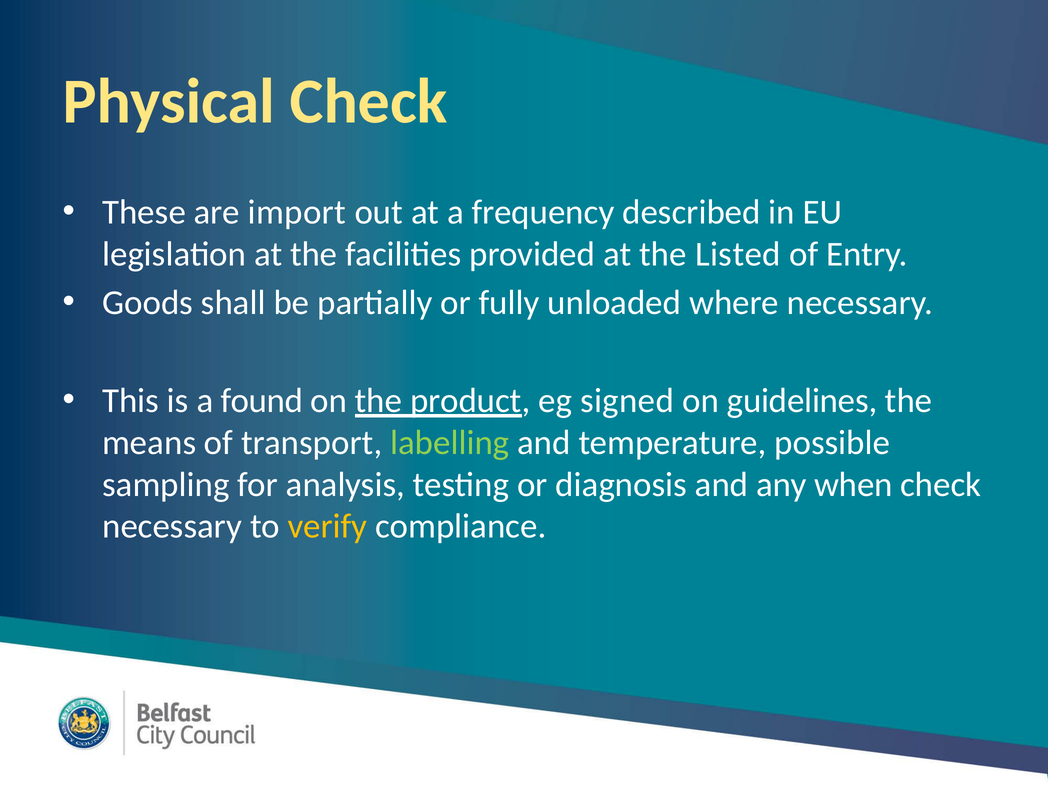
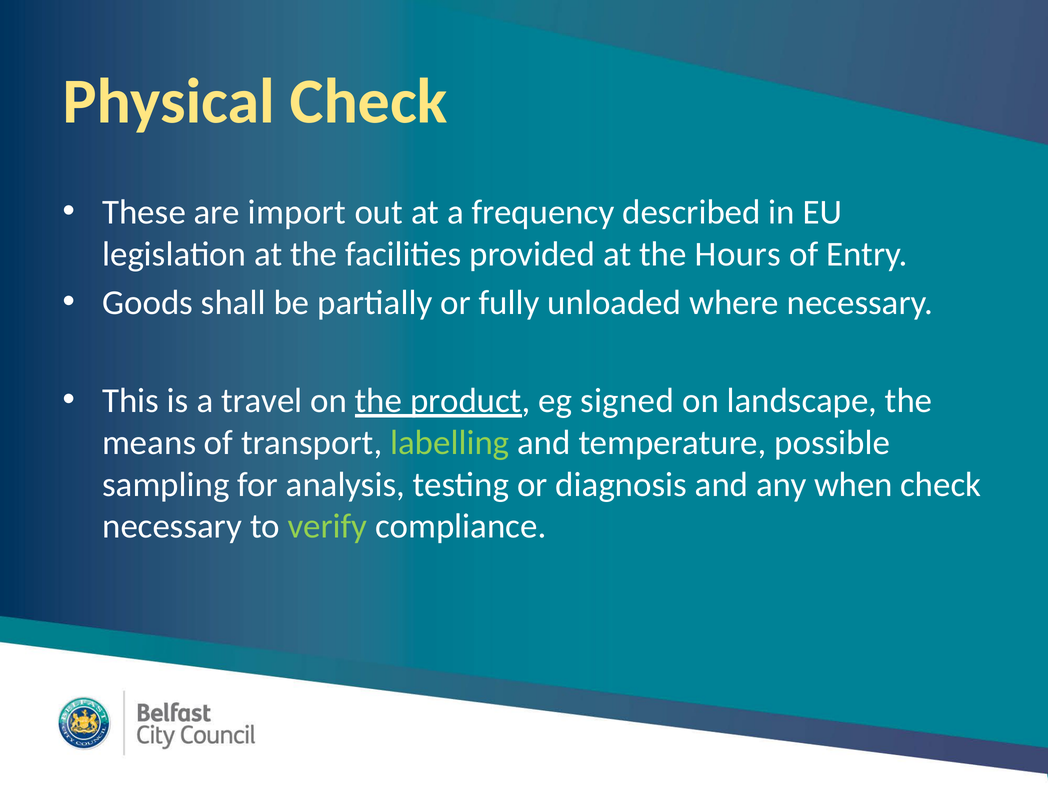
Listed: Listed -> Hours (738, 254)
found: found -> travel (262, 401)
guidelines: guidelines -> landscape (802, 401)
verify colour: yellow -> light green (328, 526)
